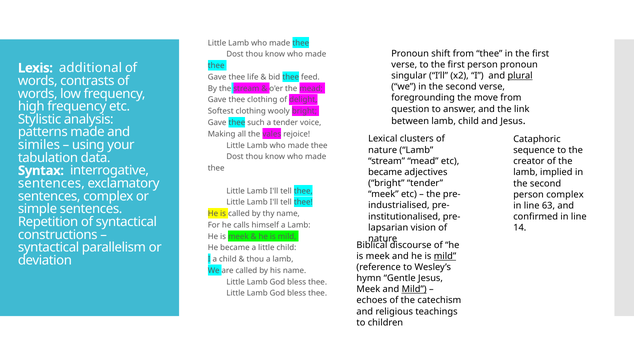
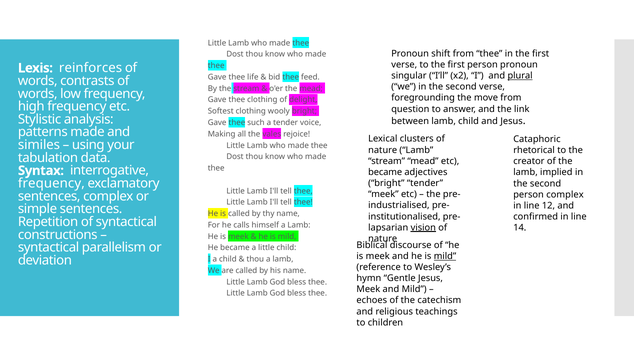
additional: additional -> reinforces (91, 68)
sequence: sequence -> rhetorical (534, 150)
sentences: sentences -> frequency (51, 184)
63: 63 -> 12 (548, 206)
vision underline: none -> present (423, 228)
Mild underline: present -> none (414, 290)
